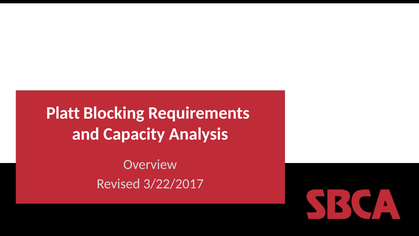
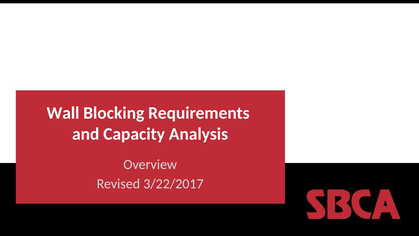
Platt: Platt -> Wall (63, 113)
